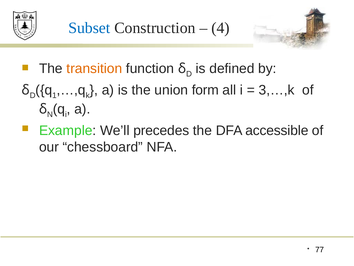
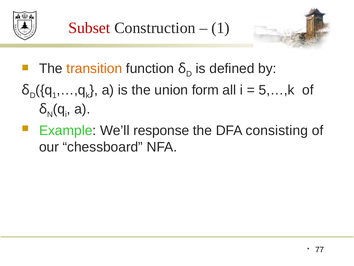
Subset colour: blue -> red (89, 28)
4: 4 -> 1 (220, 28)
3,…,k: 3,…,k -> 5,…,k (277, 90)
precedes: precedes -> response (161, 130)
accessible: accessible -> consisting (277, 130)
